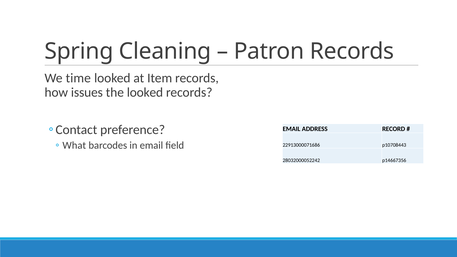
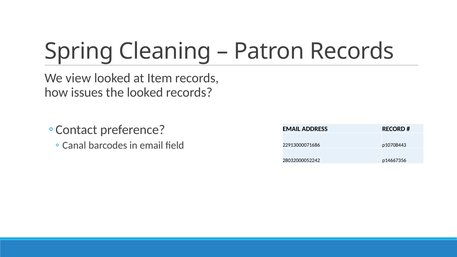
time: time -> view (78, 78)
What: What -> Canal (74, 146)
